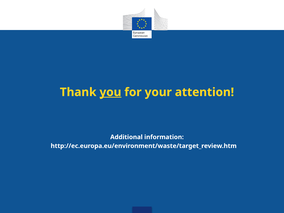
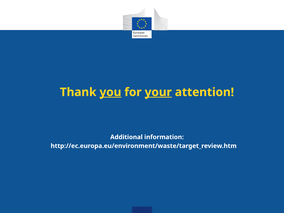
your underline: none -> present (158, 92)
